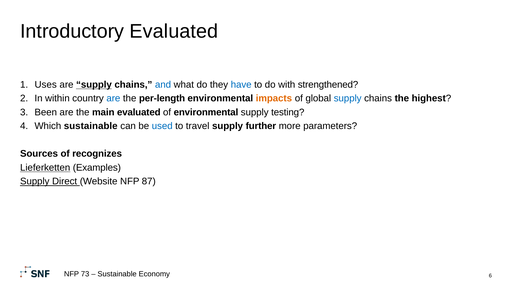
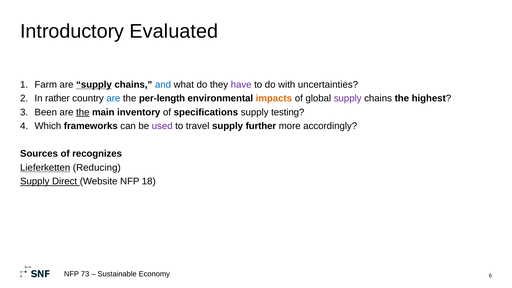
Uses: Uses -> Farm (46, 85)
have colour: blue -> purple (241, 85)
strengthened: strengthened -> uncertainties (328, 85)
within: within -> rather (57, 98)
supply colour: blue -> purple (348, 98)
the underline: none -> present (83, 112)
main evaluated: evaluated -> inventory (139, 112)
of environmental: environmental -> specifications (206, 112)
Which sustainable: sustainable -> frameworks (91, 126)
used colour: blue -> purple (162, 126)
parameters: parameters -> accordingly (330, 126)
Examples: Examples -> Reducing (97, 168)
87: 87 -> 18 (149, 181)
